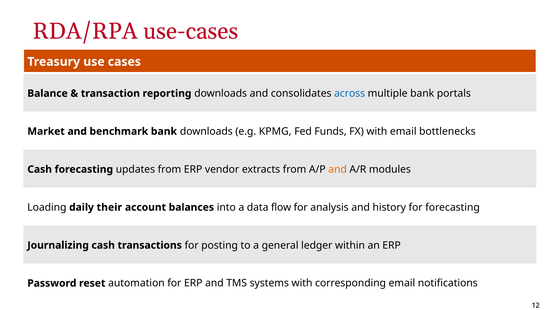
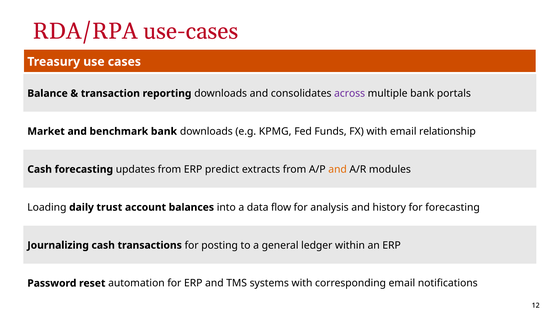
across colour: blue -> purple (350, 93)
bottlenecks: bottlenecks -> relationship (447, 131)
vendor: vendor -> predict (222, 169)
their: their -> trust (109, 207)
